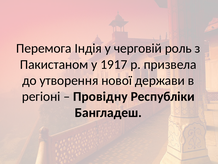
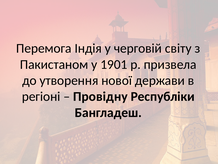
роль: роль -> світу (178, 48)
1917: 1917 -> 1901 (114, 64)
